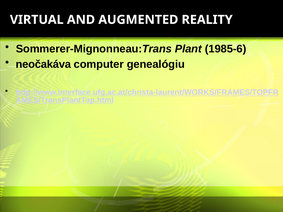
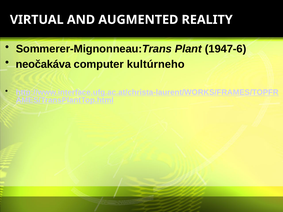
1985-6: 1985-6 -> 1947-6 (226, 49)
genealógiu: genealógiu -> kultúrneho (156, 64)
